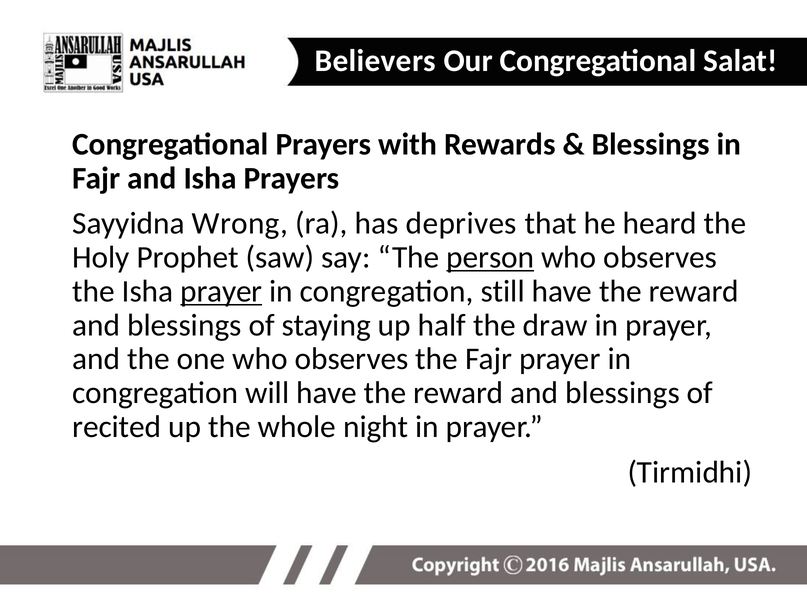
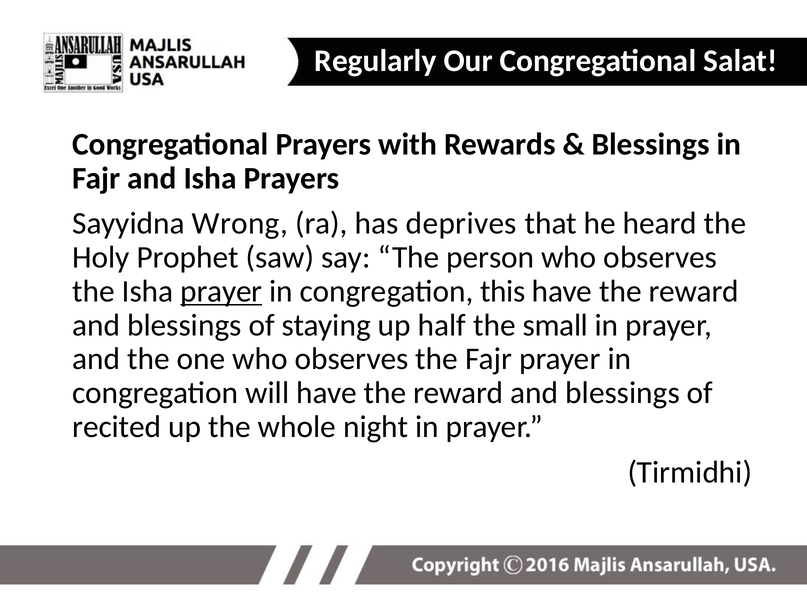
Believers: Believers -> Regularly (375, 61)
person underline: present -> none (490, 257)
still: still -> this (503, 291)
draw: draw -> small (555, 325)
